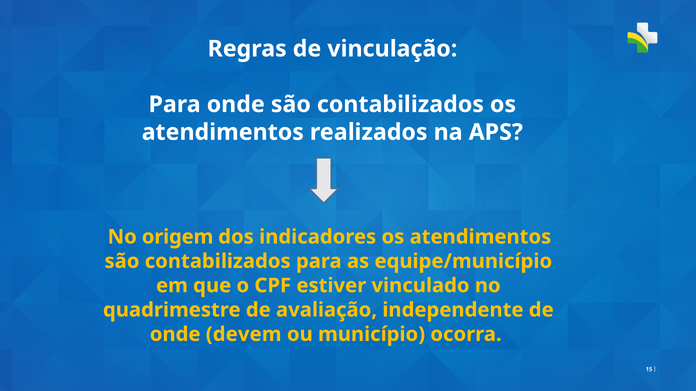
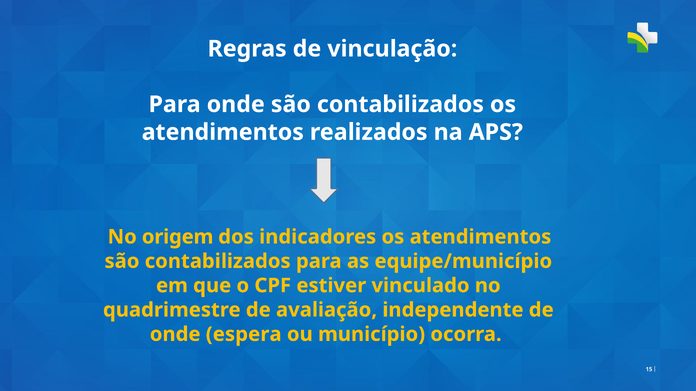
devem: devem -> espera (244, 335)
